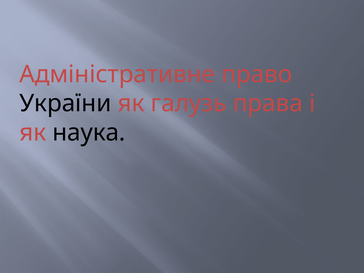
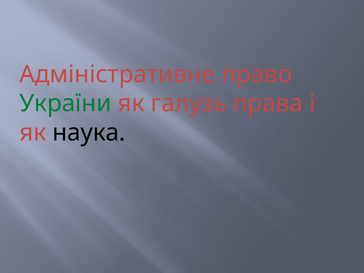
України colour: black -> green (65, 103)
